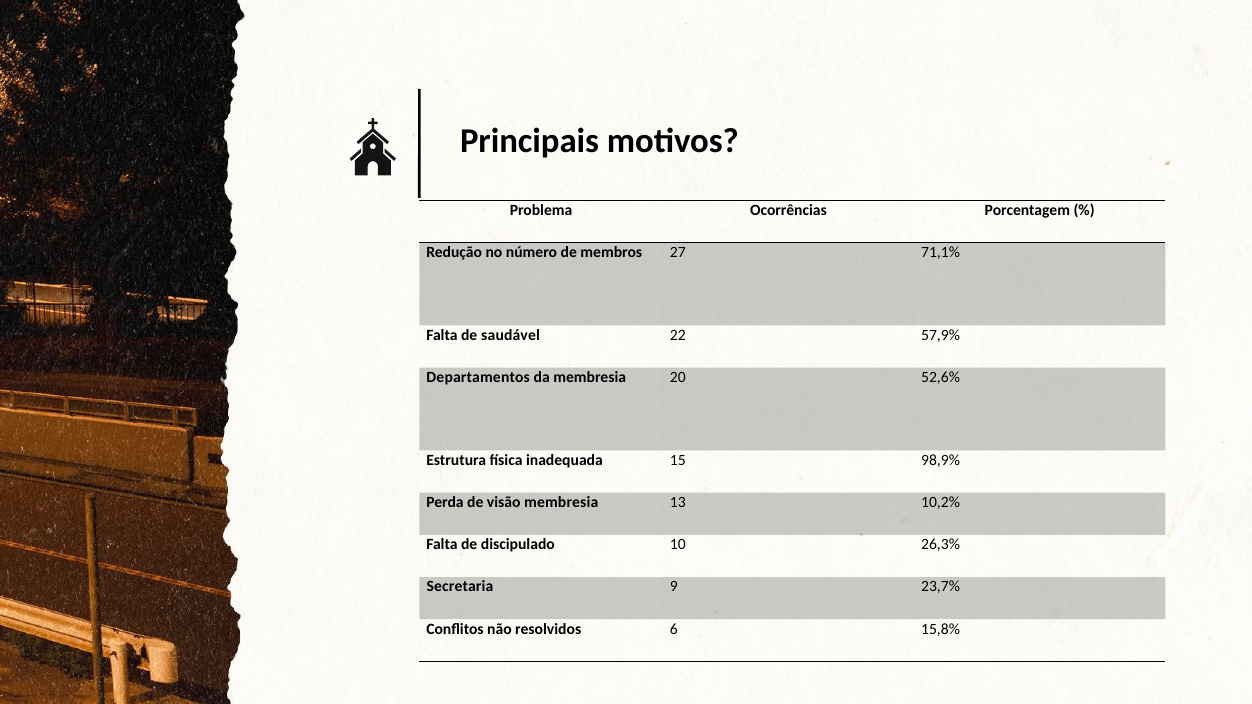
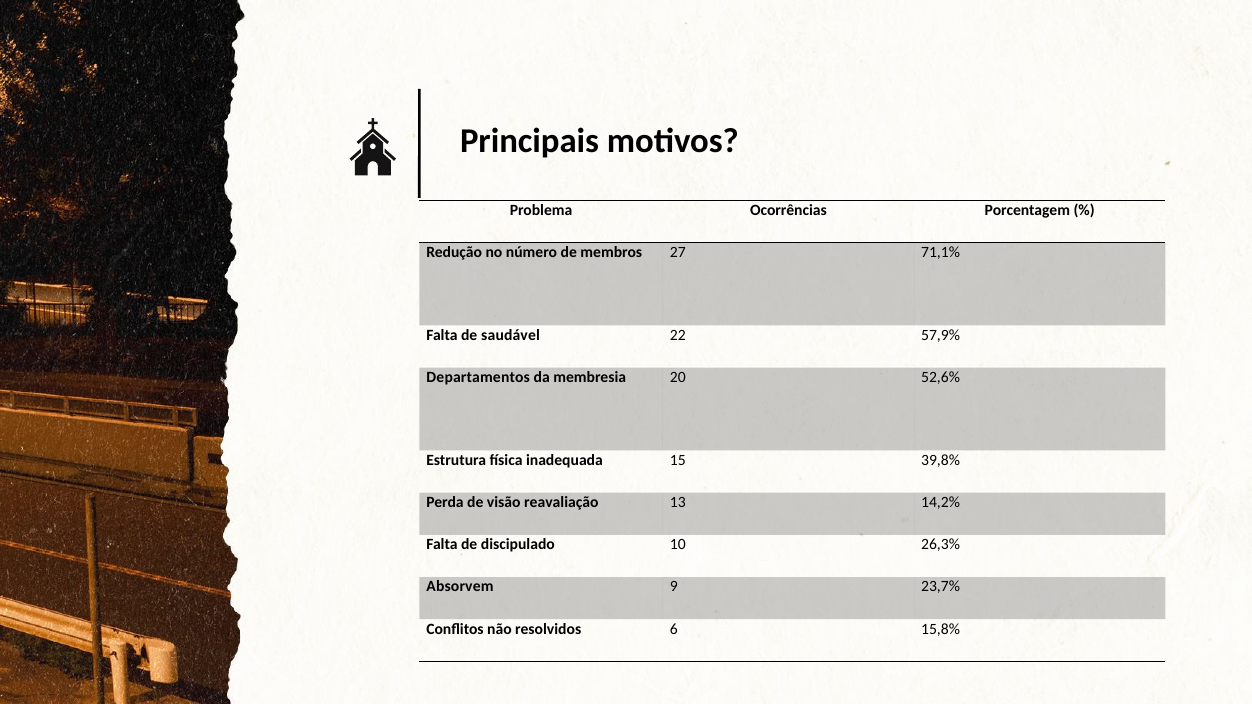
98,9%: 98,9% -> 39,8% (941, 460)
visão membresia: membresia -> reavaliação (561, 503)
10,2%: 10,2% -> 14,2% (941, 503)
Secretaria: Secretaria -> Absorvem (460, 587)
